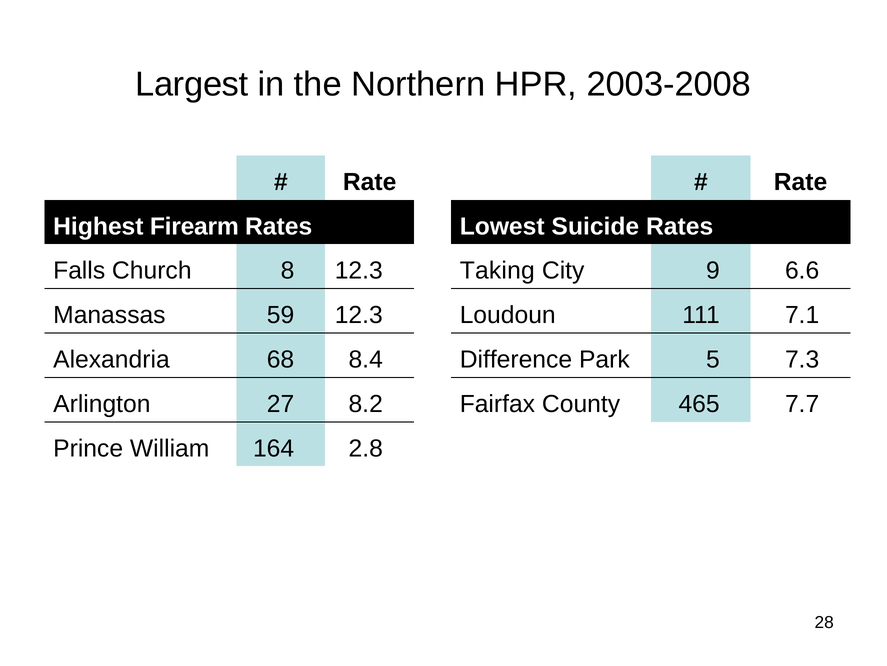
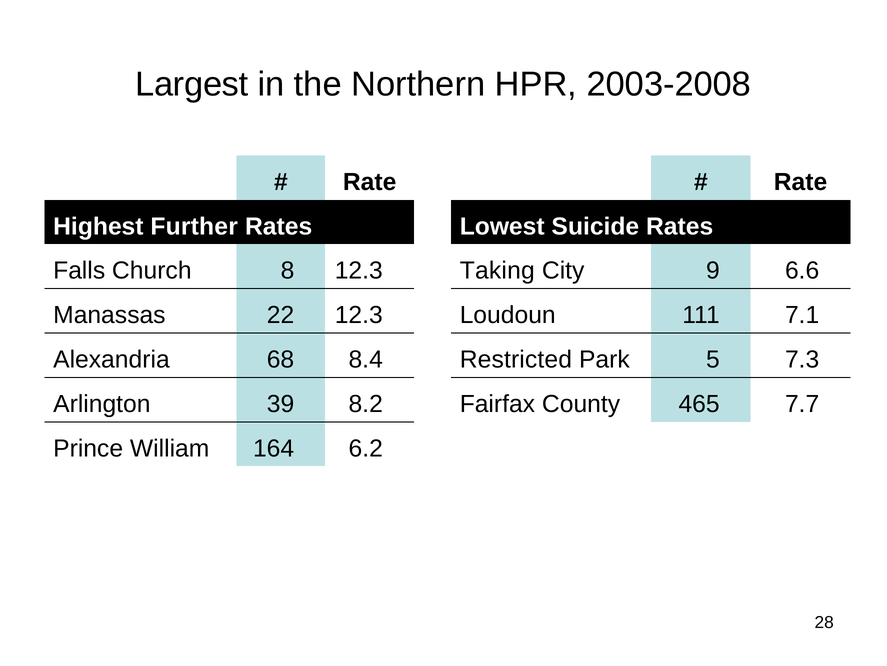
Firearm: Firearm -> Further (194, 226)
59: 59 -> 22 (281, 315)
Difference: Difference -> Restricted (516, 359)
27: 27 -> 39 (281, 404)
2.8: 2.8 -> 6.2 (366, 448)
